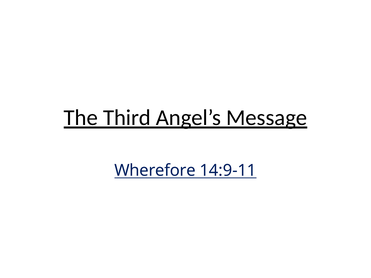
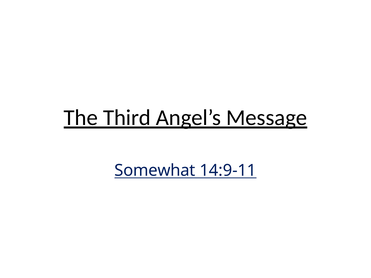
Wherefore: Wherefore -> Somewhat (155, 171)
